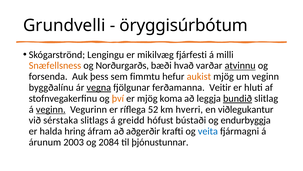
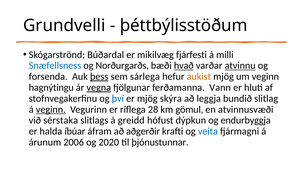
öryggisúrbótum: öryggisúrbótum -> þéttbýlisstöðum (184, 25)
Lengingu: Lengingu -> Búðardal (106, 54)
Snæfellsness colour: orange -> blue (55, 65)
hvað underline: none -> present (184, 65)
þess underline: none -> present (99, 76)
fimmtu: fimmtu -> sárlega (145, 76)
byggðalínu: byggðalínu -> hagnýtingu (51, 87)
Veitir: Veitir -> Vann (220, 87)
því colour: orange -> blue (118, 98)
koma: koma -> skýra (171, 98)
bundið underline: present -> none (238, 98)
52: 52 -> 28 (153, 109)
hverri: hverri -> gömul (189, 109)
viðlegukantur: viðlegukantur -> atvinnusvæði (246, 109)
bústaði: bústaði -> dýpkun (191, 120)
hring: hring -> íbúar (75, 131)
2003: 2003 -> 2006 (74, 142)
2084: 2084 -> 2020 (109, 142)
